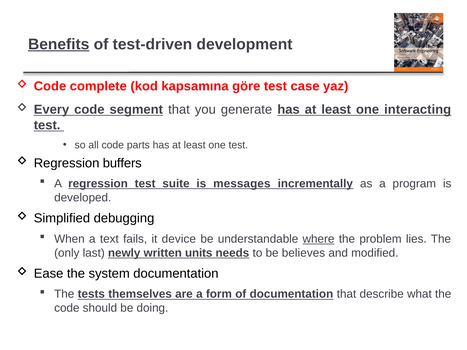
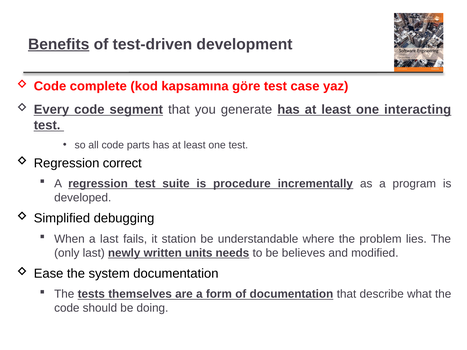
buffers: buffers -> correct (122, 163)
messages: messages -> procedure (242, 184)
a text: text -> last (109, 239)
device: device -> station (179, 239)
where underline: present -> none (319, 239)
